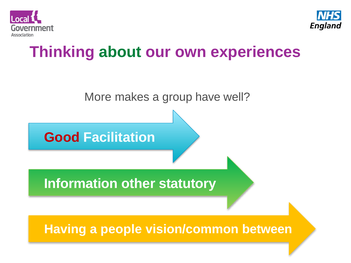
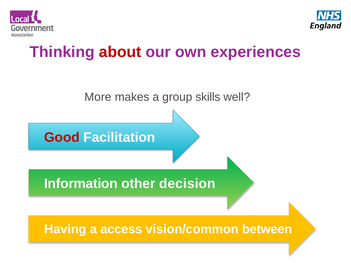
about colour: green -> red (120, 52)
have: have -> skills (208, 97)
statutory: statutory -> decision (187, 184)
people: people -> access (121, 229)
